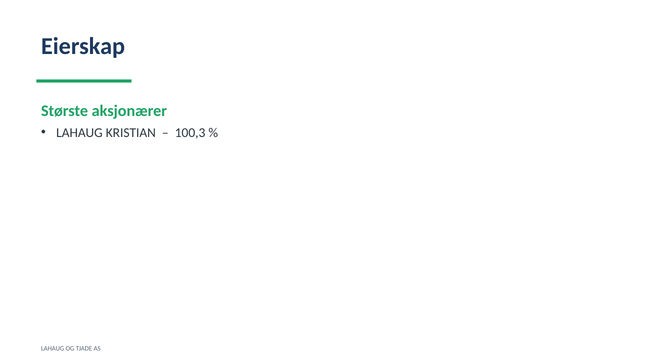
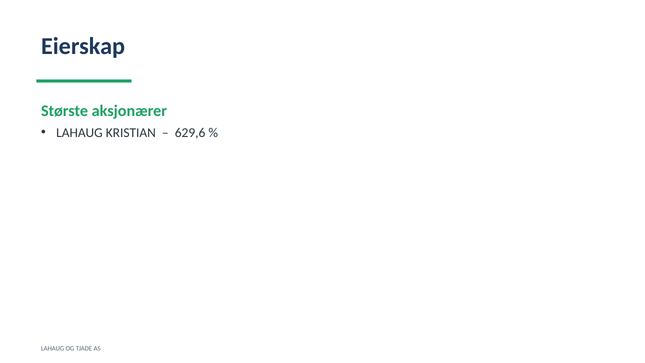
100,3: 100,3 -> 629,6 (190, 133)
